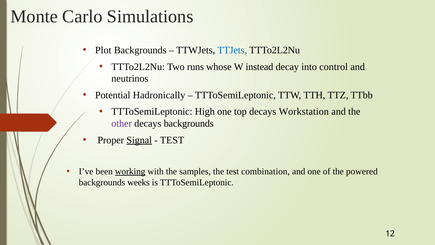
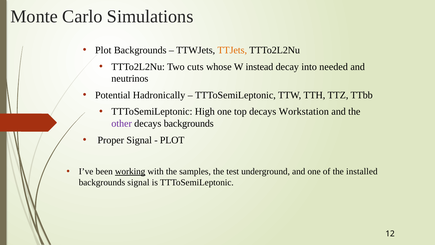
TTJets colour: blue -> orange (232, 50)
runs: runs -> cuts (195, 67)
control: control -> needed (334, 67)
Signal underline: present -> none (139, 140)
TEST: TEST -> PLOT (172, 140)
combination: combination -> underground (266, 171)
powered: powered -> installed (362, 171)
backgrounds weeks: weeks -> signal (138, 182)
